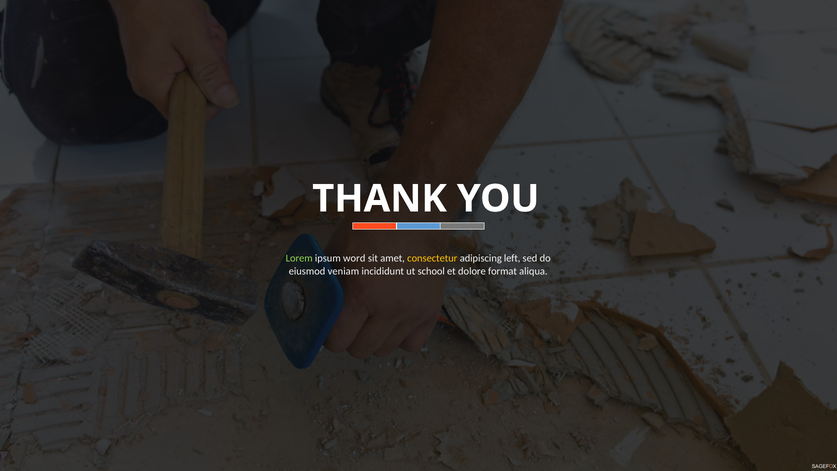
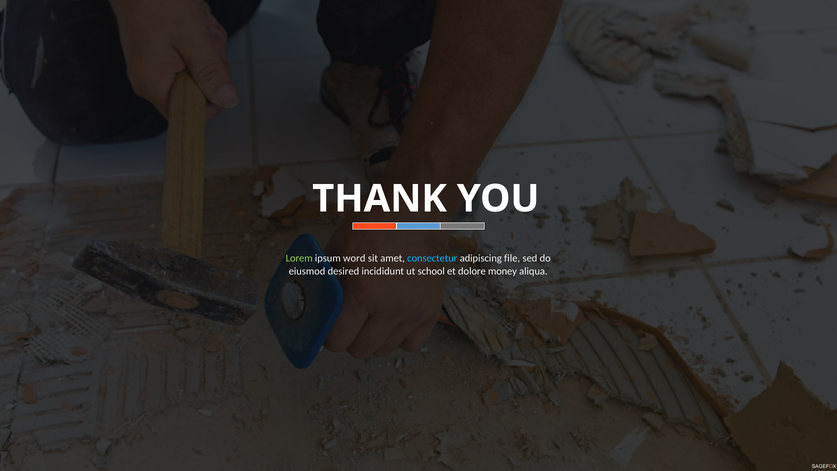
consectetur colour: yellow -> light blue (432, 258)
left: left -> file (512, 258)
veniam: veniam -> desired (343, 271)
format: format -> money (502, 271)
